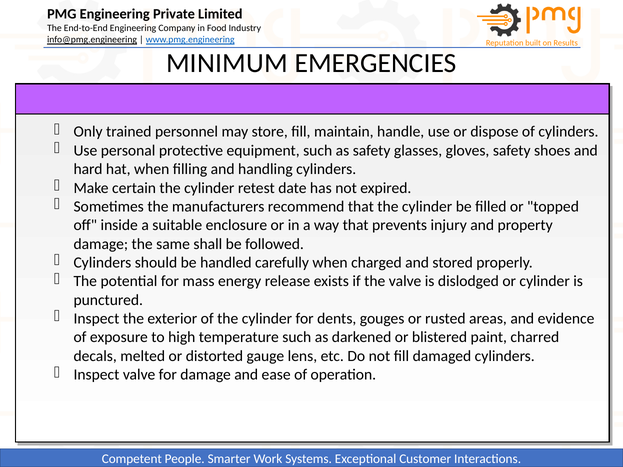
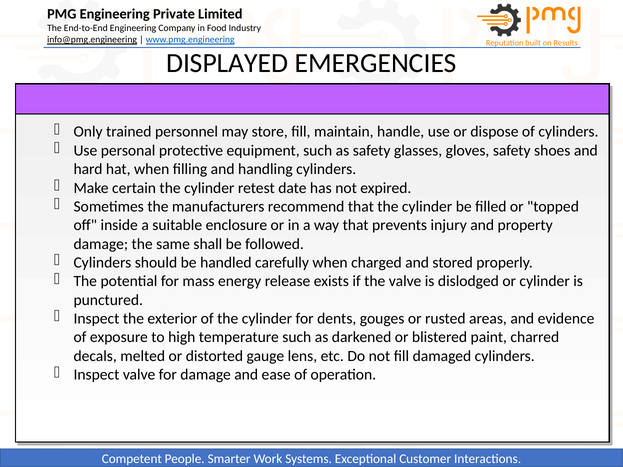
MINIMUM: MINIMUM -> DISPLAYED (227, 63)
